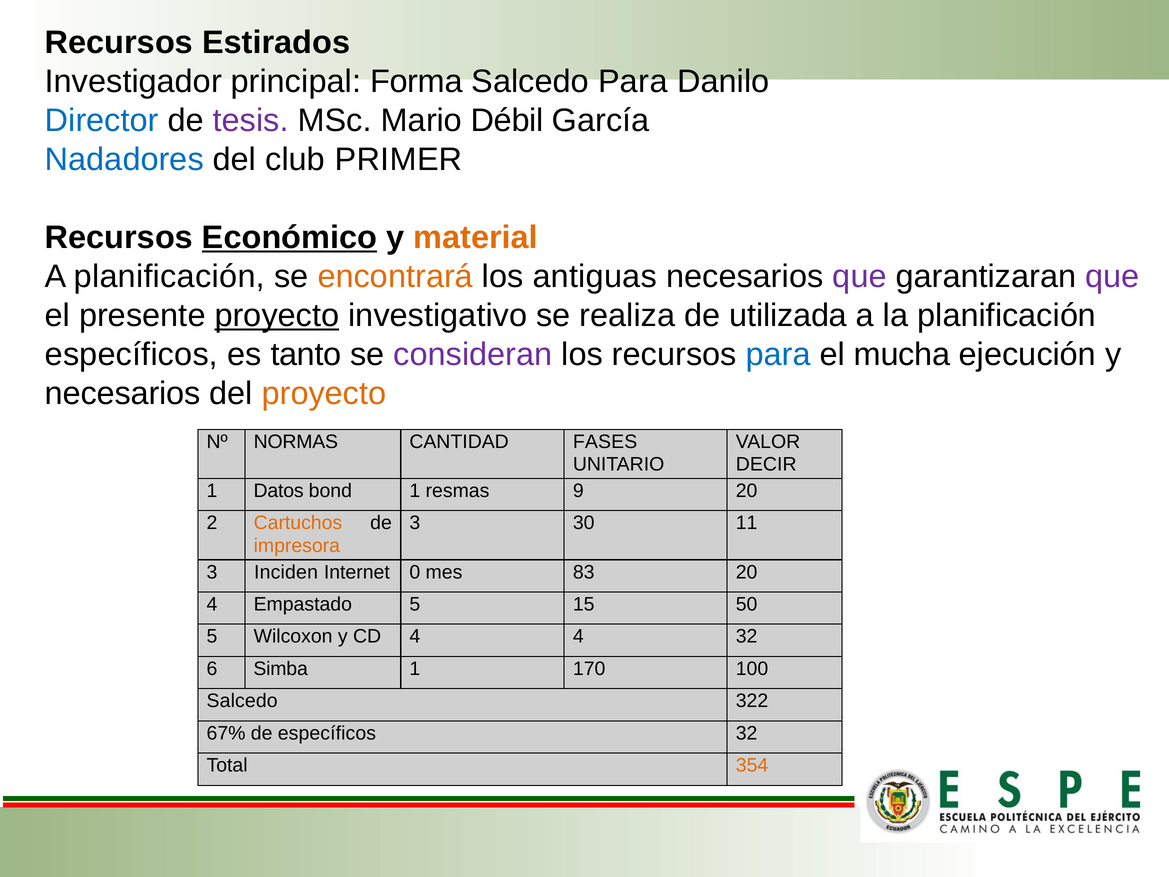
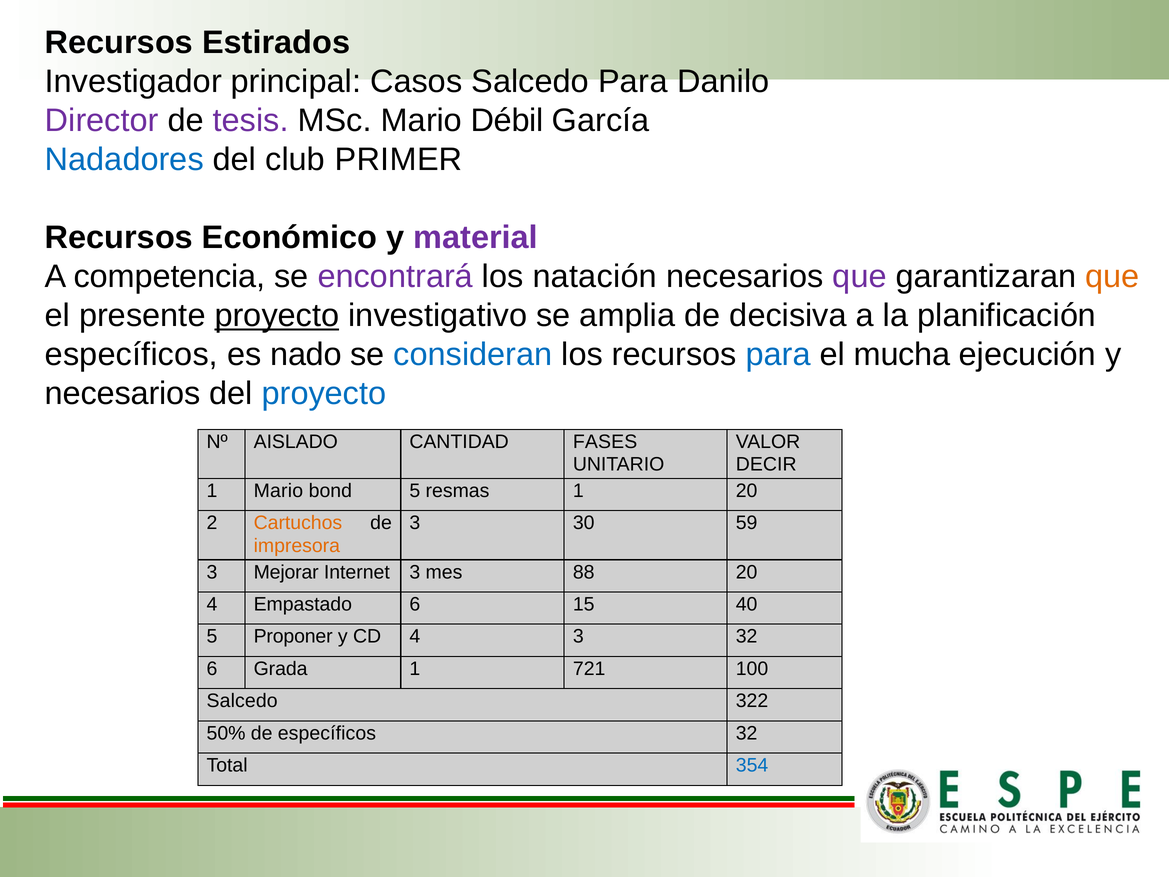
Forma: Forma -> Casos (416, 81)
Director colour: blue -> purple (102, 120)
Económico underline: present -> none (289, 237)
material colour: orange -> purple (476, 237)
A planificación: planificación -> competencia (170, 276)
encontrará colour: orange -> purple (395, 276)
antiguas: antiguas -> natación (595, 276)
que colour: purple -> orange (1112, 276)
realiza: realiza -> amplia (627, 315)
utilizada: utilizada -> decisiva (788, 315)
tanto: tanto -> nado (306, 354)
consideran colour: purple -> blue (473, 354)
proyecto colour: orange -> blue (324, 393)
NORMAS: NORMAS -> AISLADO (296, 442)
1 Datos: Datos -> Mario (278, 491)
bond 1: 1 -> 5 (415, 491)
resmas 9: 9 -> 1 (578, 491)
11: 11 -> 59 (747, 523)
Inciden: Inciden -> Mejorar (286, 572)
Internet 0: 0 -> 3 (415, 572)
83: 83 -> 88 (584, 572)
Empastado 5: 5 -> 6 (415, 604)
50: 50 -> 40 (747, 604)
Wilcoxon: Wilcoxon -> Proponer (293, 636)
4 4: 4 -> 3 (578, 636)
Simba: Simba -> Grada (281, 669)
170: 170 -> 721 (589, 669)
67%: 67% -> 50% (226, 733)
354 colour: orange -> blue (752, 765)
